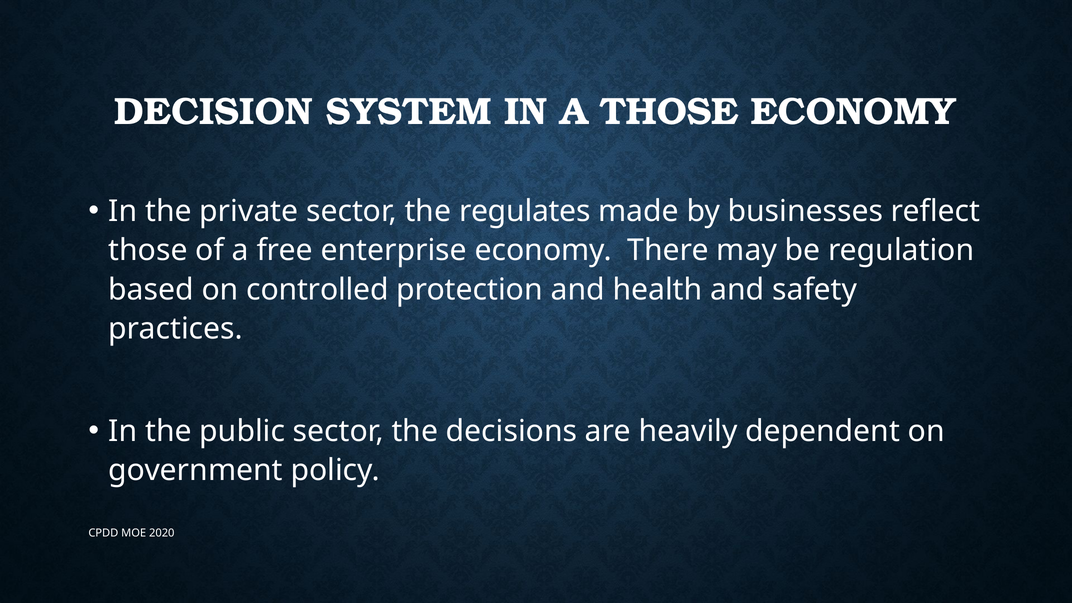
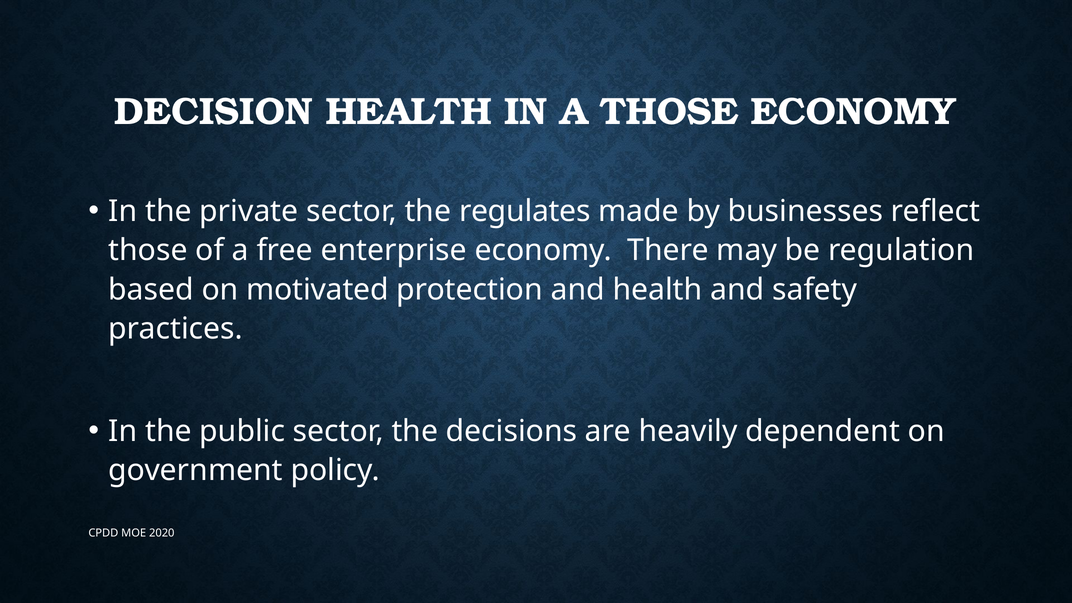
DECISION SYSTEM: SYSTEM -> HEALTH (409, 112)
controlled: controlled -> motivated (318, 290)
